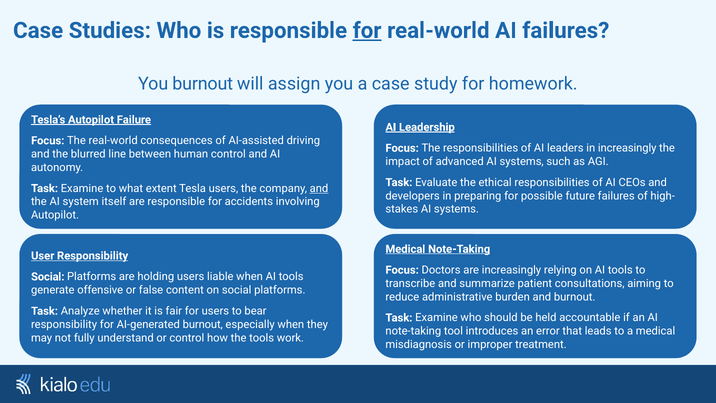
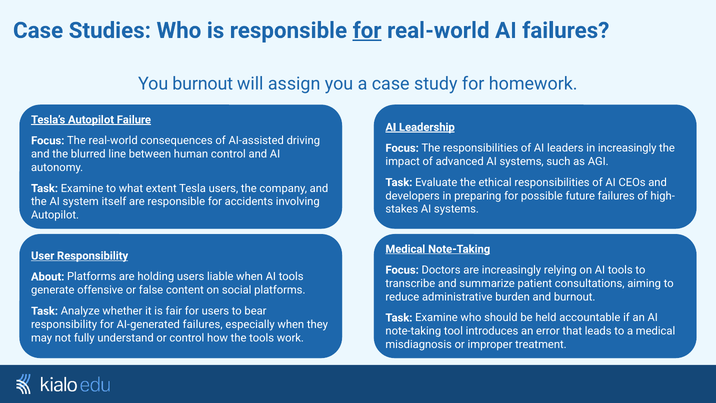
and underline: present -> none (319, 188)
Social: Social -> About (48, 277)
AI-generated burnout: burnout -> failures (203, 324)
